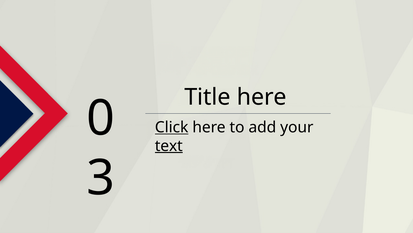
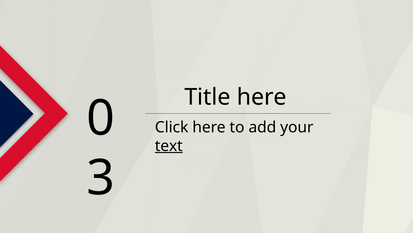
Click underline: present -> none (172, 127)
